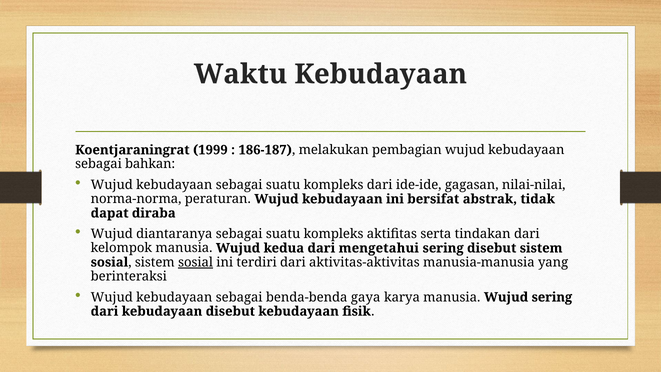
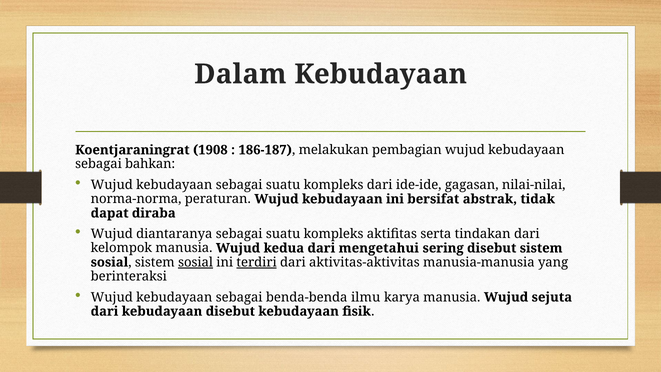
Waktu: Waktu -> Dalam (240, 74)
1999: 1999 -> 1908 (210, 150)
terdiri underline: none -> present (257, 262)
gaya: gaya -> ilmu (366, 297)
Wujud sering: sering -> sejuta (552, 297)
